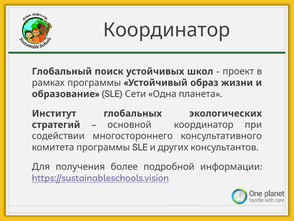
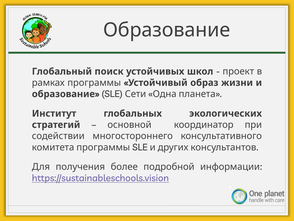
Координатор: Координатор -> Образование (167, 30)
